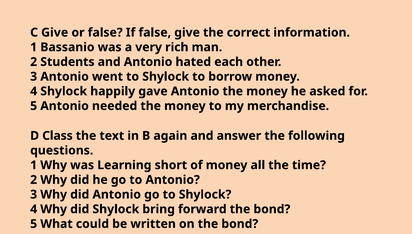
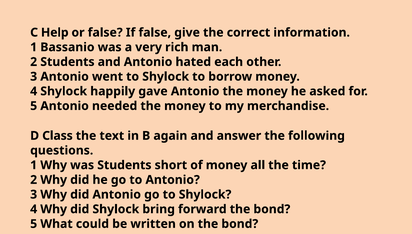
C Give: Give -> Help (55, 32)
was Learning: Learning -> Students (124, 165)
